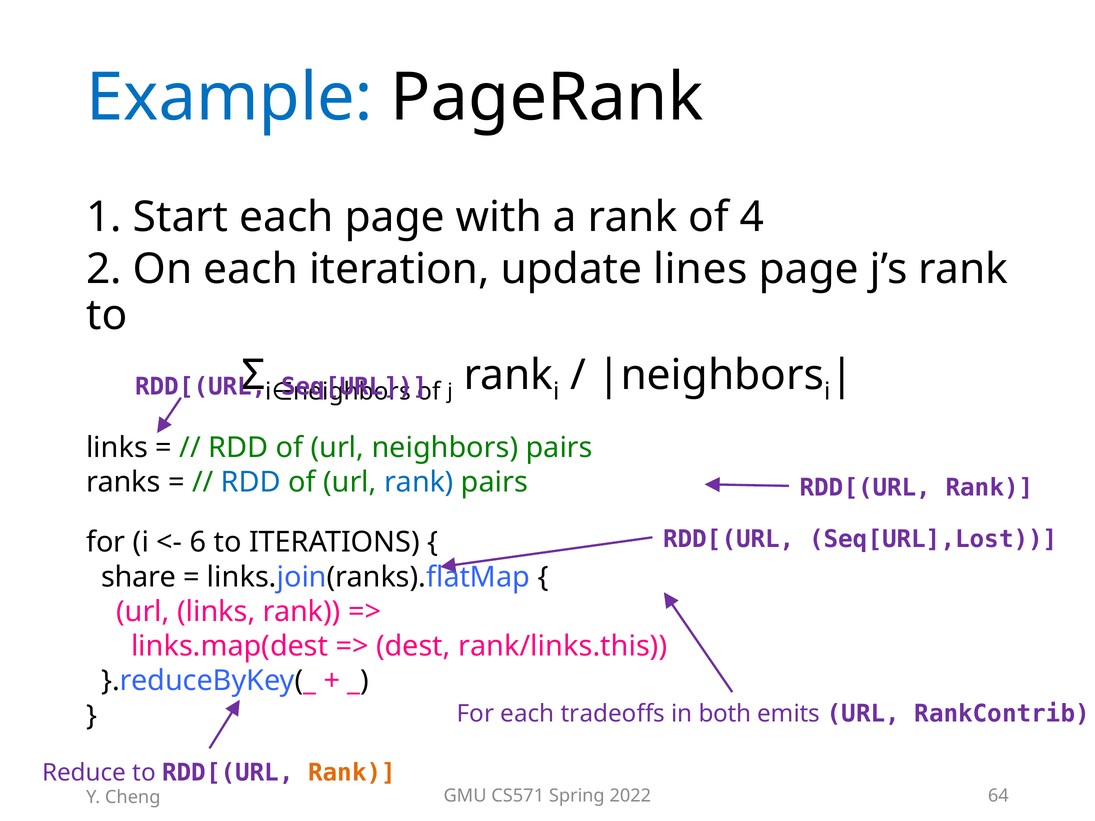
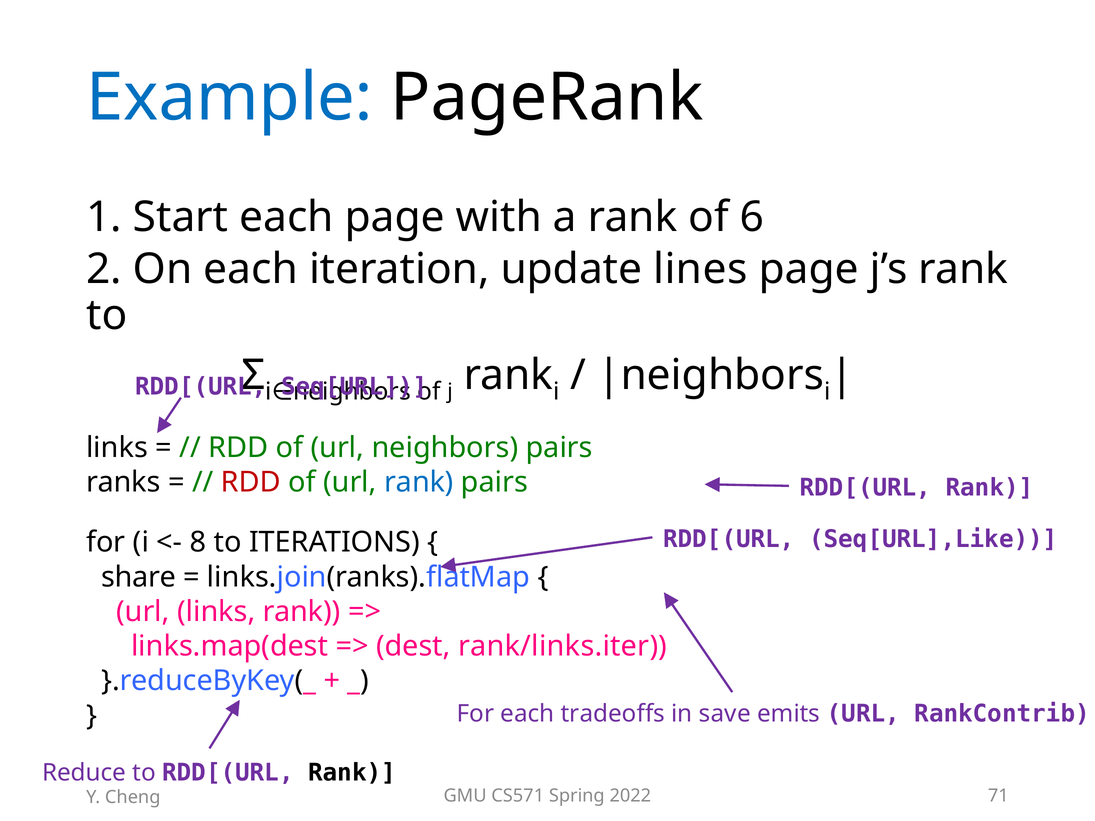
4: 4 -> 6 (752, 217)
RDD colour: blue -> red (251, 482)
Seq[URL],Lost: Seq[URL],Lost -> Seq[URL],Like (933, 539)
6: 6 -> 8 (198, 542)
rank/links.this: rank/links.this -> rank/links.iter (563, 646)
both: both -> save (725, 714)
Rank colour: orange -> black (352, 773)
64: 64 -> 71 (998, 796)
